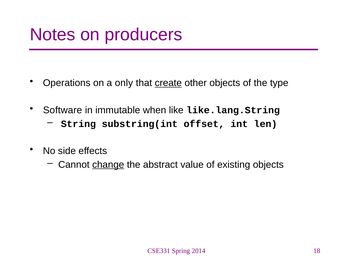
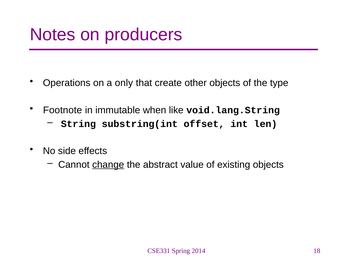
create underline: present -> none (168, 83)
Software: Software -> Footnote (63, 110)
like.lang.String: like.lang.String -> void.lang.String (233, 110)
